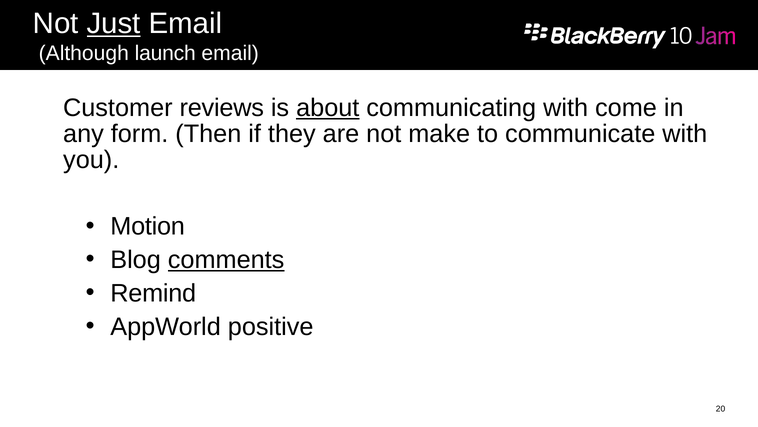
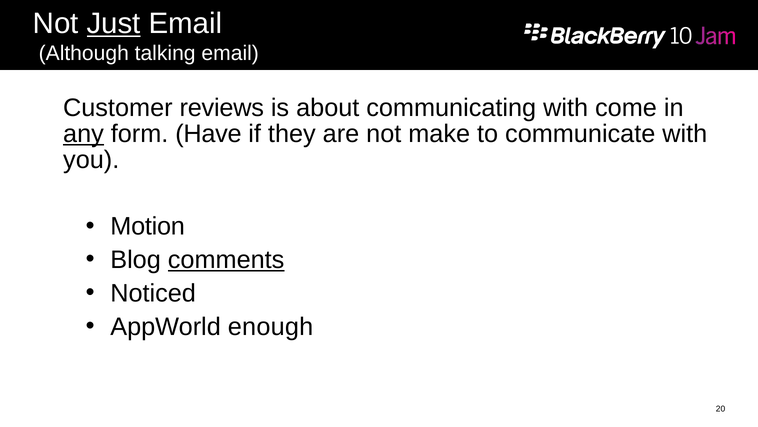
launch: launch -> talking (165, 53)
about underline: present -> none (328, 108)
any underline: none -> present (83, 134)
Then: Then -> Have (208, 134)
Remind: Remind -> Noticed (153, 293)
positive: positive -> enough (271, 326)
